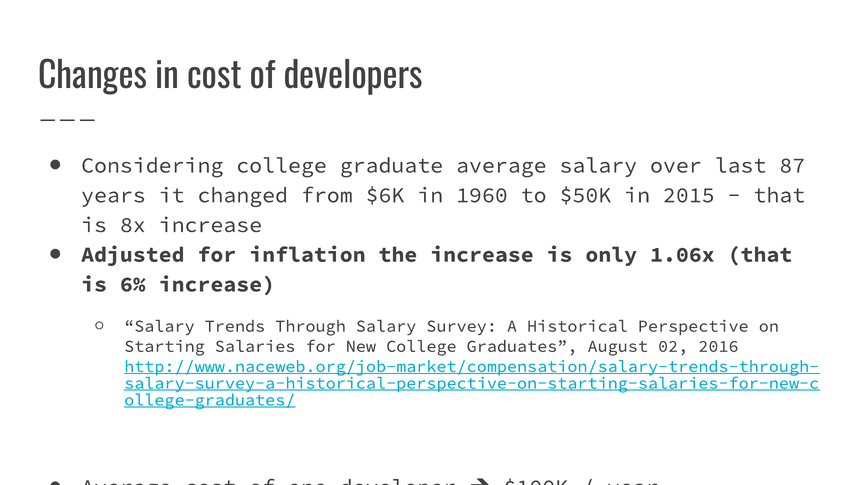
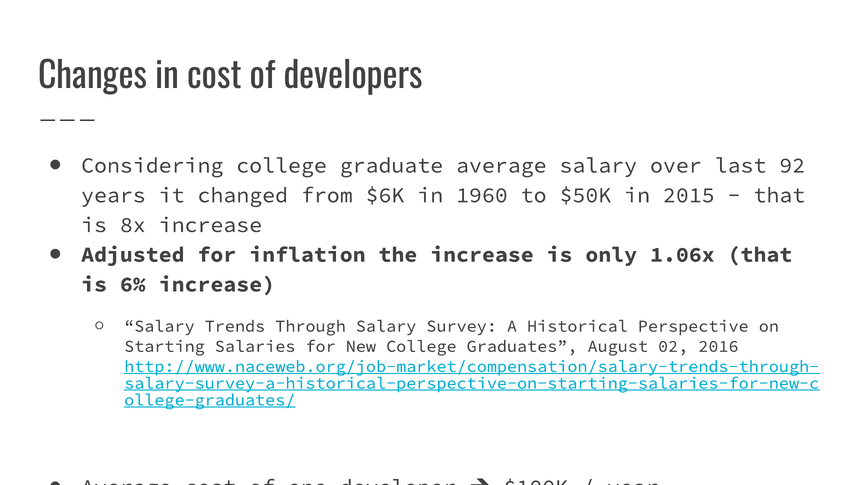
87: 87 -> 92 (792, 165)
